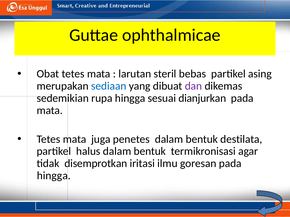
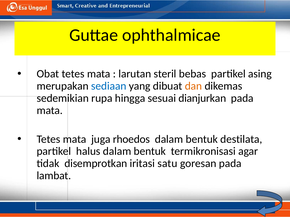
dan colour: purple -> orange (193, 86)
penetes: penetes -> rhoedos (131, 139)
ilmu: ilmu -> satu (167, 164)
hingga: hingga -> lambat (54, 176)
